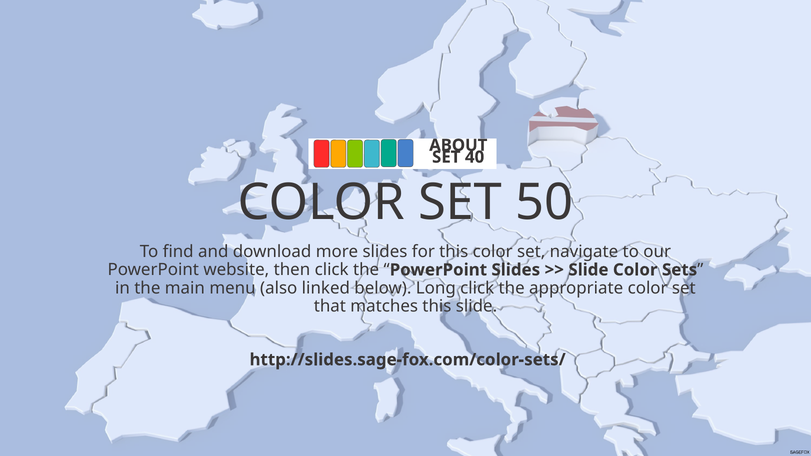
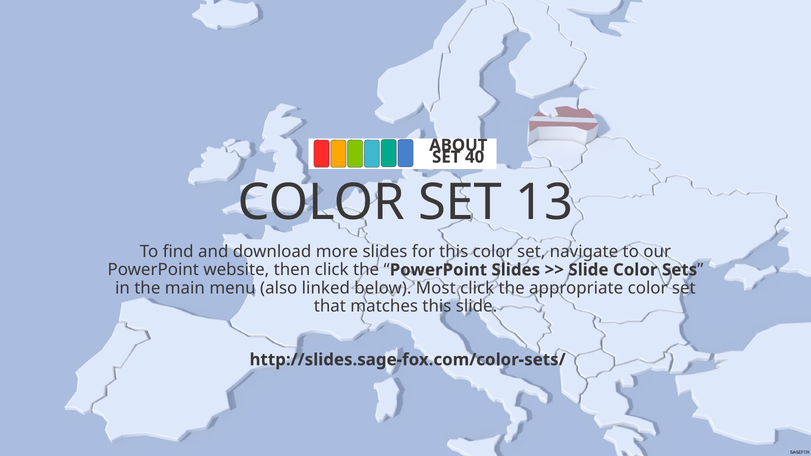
50: 50 -> 13 (544, 203)
Long: Long -> Most (436, 288)
